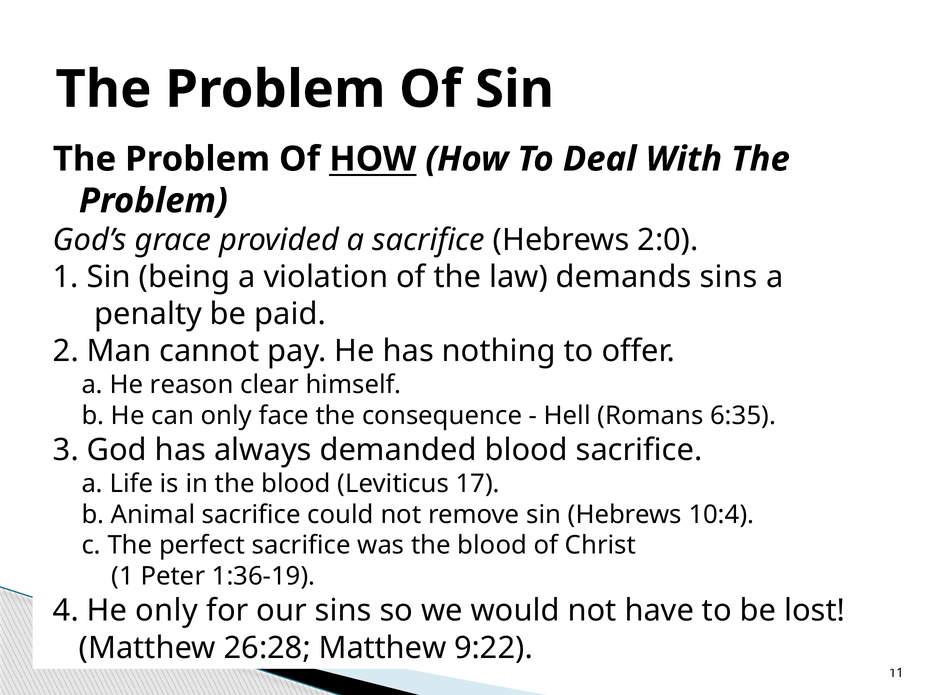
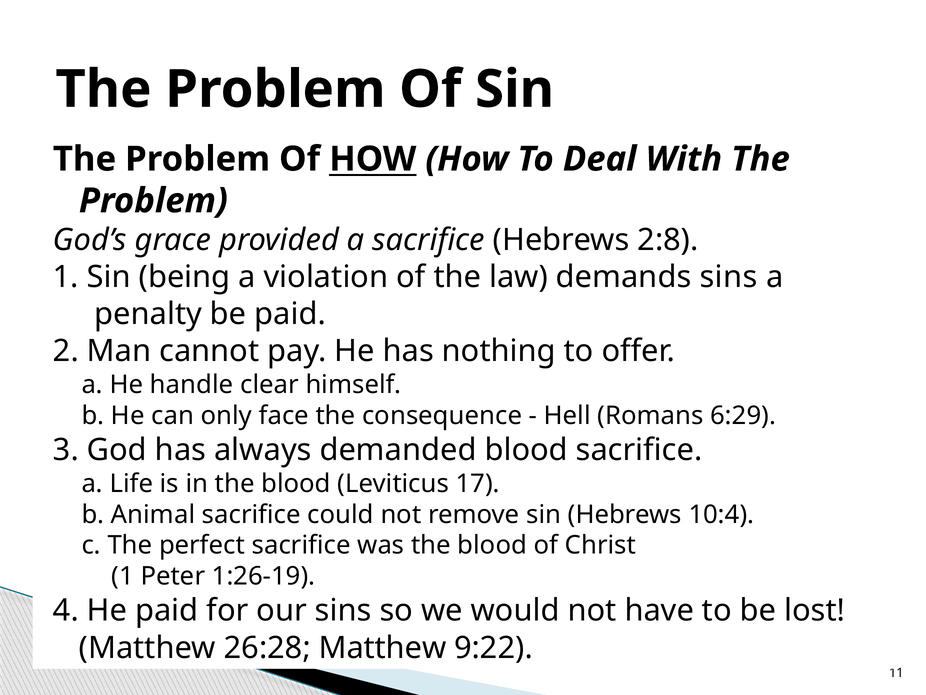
2:0: 2:0 -> 2:8 (668, 240)
reason: reason -> handle (192, 385)
6:35: 6:35 -> 6:29 (743, 415)
1:36-19: 1:36-19 -> 1:26-19 (264, 576)
He only: only -> paid (167, 610)
